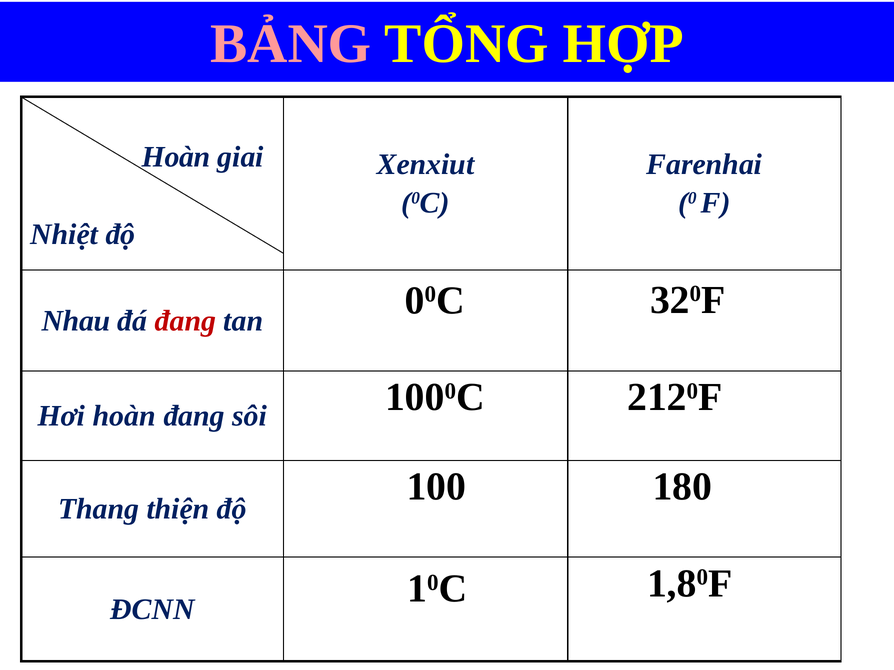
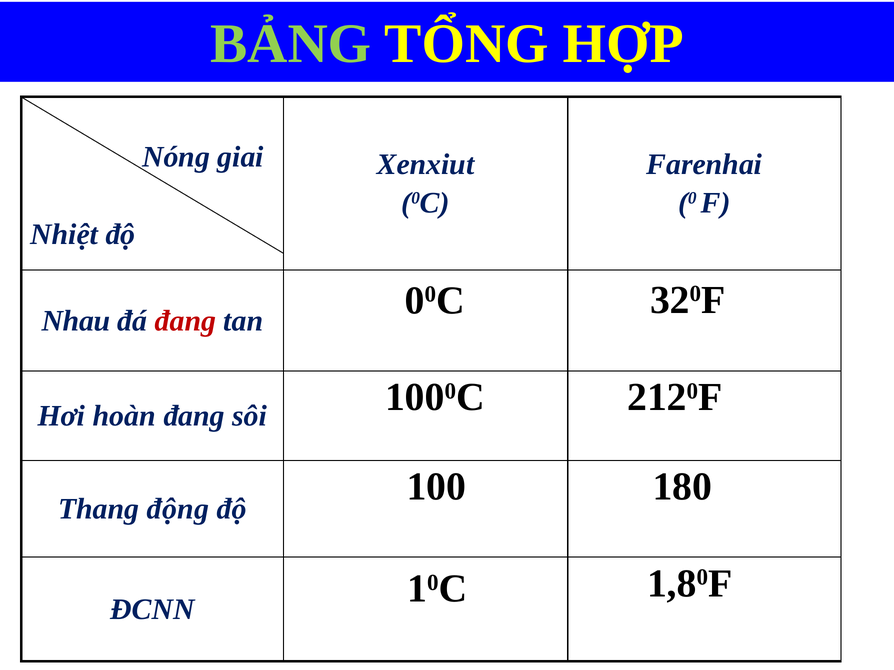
BẢNG colour: pink -> light green (291, 44)
Hoàn: Hoàn -> Nóng (176, 157)
thiện: thiện -> động (178, 509)
